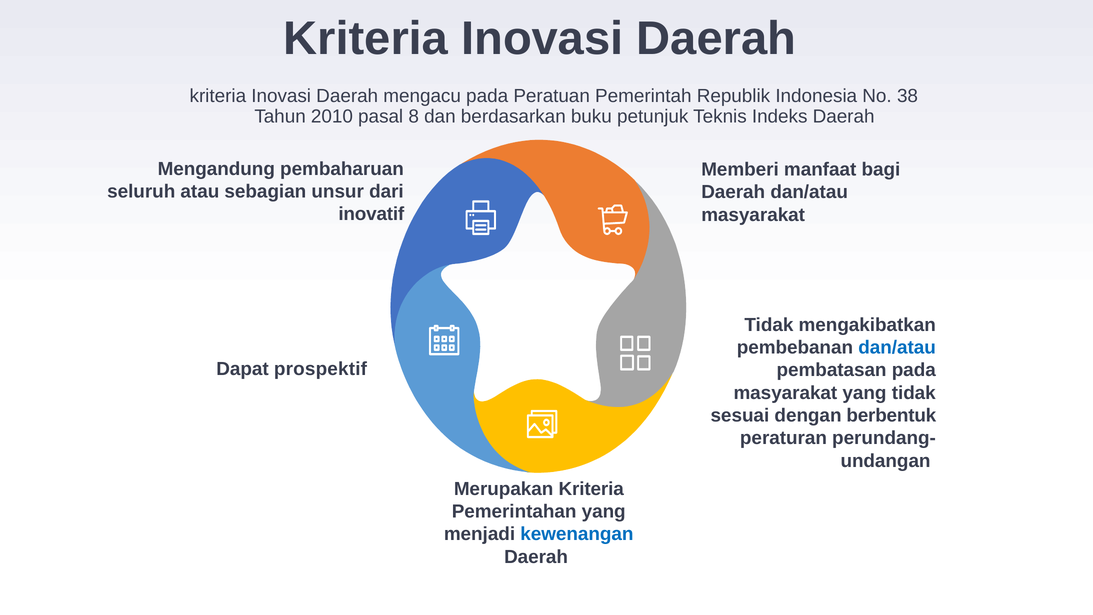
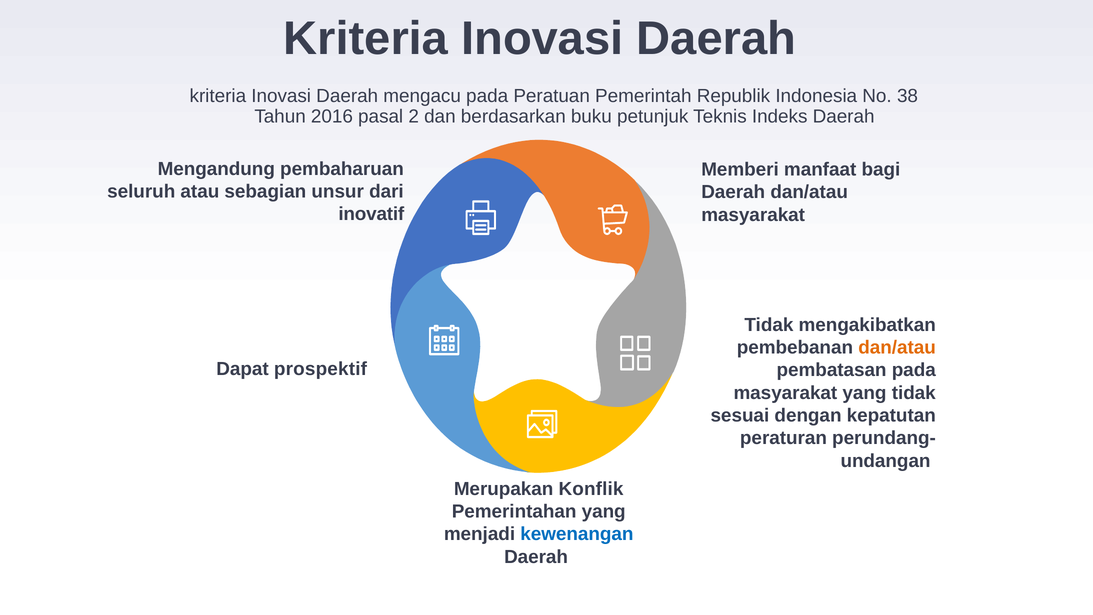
2010: 2010 -> 2016 (332, 117)
8: 8 -> 2 (414, 117)
dan/atau colour: blue -> orange (897, 348)
berbentuk: berbentuk -> kepatutan (891, 415)
Merupakan Kriteria: Kriteria -> Konflik (591, 489)
